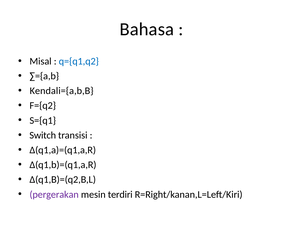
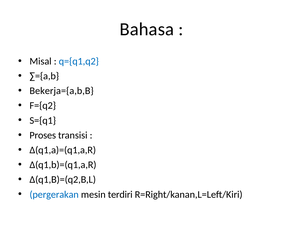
Kendali={a,b,B: Kendali={a,b,B -> Bekerja={a,b,B (62, 91)
Switch: Switch -> Proses (43, 135)
pergerakan colour: purple -> blue (54, 195)
